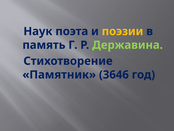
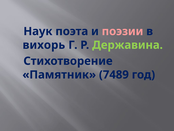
поэзии colour: yellow -> pink (122, 31)
память: память -> вихорь (44, 45)
3646: 3646 -> 7489 (114, 74)
